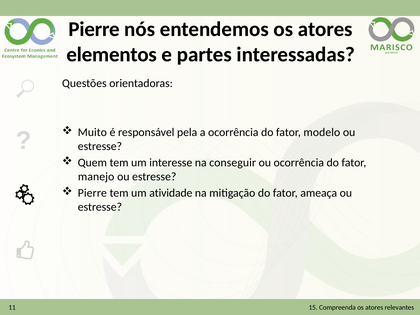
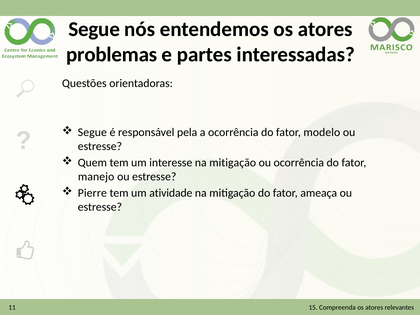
Pierre: Pierre -> Segue (94, 29)
elementos: elementos -> problemas (112, 54)
Muito: Muito -> Segue (92, 132)
interesse na conseguir: conseguir -> mitigação (233, 163)
